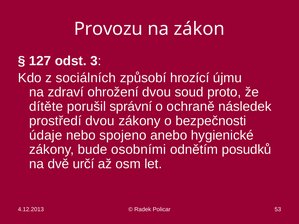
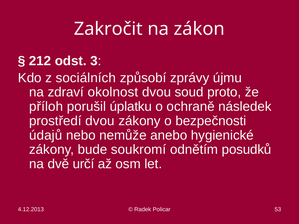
Provozu: Provozu -> Zakročit (108, 29)
127: 127 -> 212 (40, 61)
hrozící: hrozící -> zprávy (190, 78)
ohrožení: ohrožení -> okolnost (113, 92)
dítěte: dítěte -> příloh (46, 107)
správní: správní -> úplatku (131, 107)
údaje: údaje -> údajů (46, 135)
spojeno: spojeno -> nemůže (123, 135)
osobními: osobními -> soukromí (139, 150)
